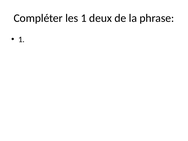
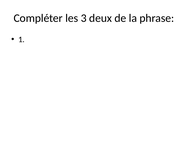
les 1: 1 -> 3 (84, 18)
